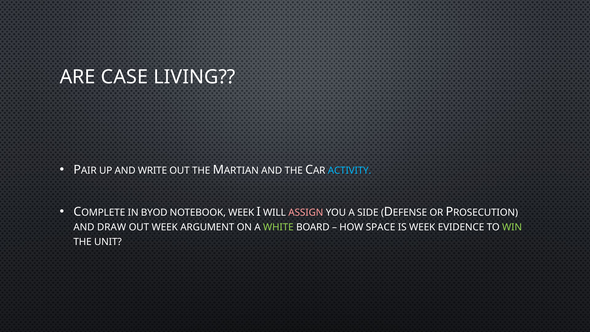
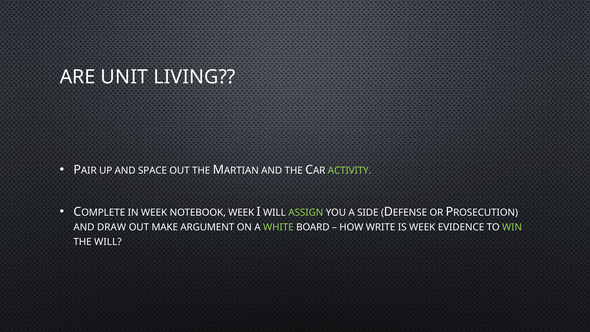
CASE: CASE -> UNIT (124, 77)
WRITE: WRITE -> SPACE (152, 171)
ACTIVITY colour: light blue -> light green (350, 171)
IN BYOD: BYOD -> WEEK (154, 212)
ASSIGN colour: pink -> light green (306, 212)
OUT WEEK: WEEK -> MAKE (165, 227)
SPACE: SPACE -> WRITE (381, 227)
THE UNIT: UNIT -> WILL (108, 242)
